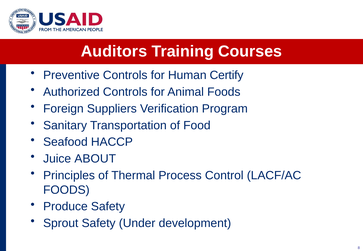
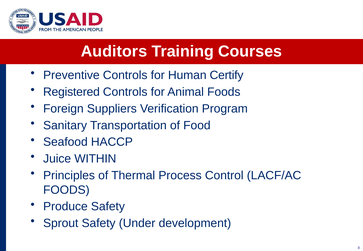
Authorized: Authorized -> Registered (71, 92)
ABOUT: ABOUT -> WITHIN (95, 159)
